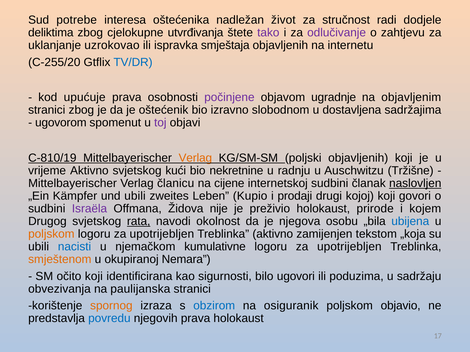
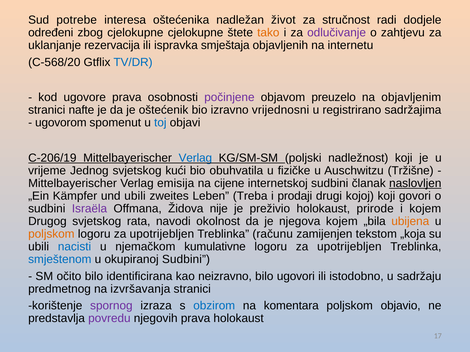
deliktima: deliktima -> određeni (51, 33)
cjelokupne utvrđivanja: utvrđivanja -> cjelokupne (196, 33)
tako colour: purple -> orange (268, 33)
uzrokovao: uzrokovao -> rezervacija (112, 45)
C-255/20: C-255/20 -> C-568/20 (54, 62)
upućuje: upućuje -> ugovore (85, 97)
ugradnje: ugradnje -> preuzelo (334, 97)
stranici zbog: zbog -> nafte (81, 110)
slobodnom: slobodnom -> vrijednosni (281, 110)
dostavljena: dostavljena -> registrirano (352, 110)
toj colour: purple -> blue (160, 123)
C-810/19: C-810/19 -> C-206/19 (52, 158)
Verlag colour: orange -> blue (195, 158)
poljski objavljenih: objavljenih -> nadležnost (358, 158)
vrijeme Aktivno: Aktivno -> Jednog (89, 171)
nekretnine: nekretnine -> obuhvatila (236, 171)
radnju: radnju -> fizičke (294, 171)
članicu: članicu -> emisija (176, 183)
Kupio: Kupio -> Treba (250, 196)
rata underline: present -> none (139, 222)
njegova osobu: osobu -> kojem (342, 222)
ubijena colour: blue -> orange (410, 222)
Treblinka aktivno: aktivno -> računu (273, 234)
smještenom colour: orange -> blue (60, 260)
okupiranoj Nemara: Nemara -> Sudbini (186, 260)
očito koji: koji -> bilo (94, 277)
sigurnosti: sigurnosti -> neizravno (225, 277)
poduzima: poduzima -> istodobno (356, 277)
obvezivanja: obvezivanja -> predmetnog (60, 289)
paulijanska: paulijanska -> izvršavanja (140, 289)
spornog colour: orange -> purple (111, 306)
osiguranik: osiguranik -> komentara (291, 306)
povredu colour: blue -> purple (109, 319)
